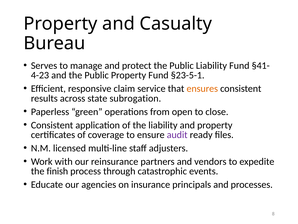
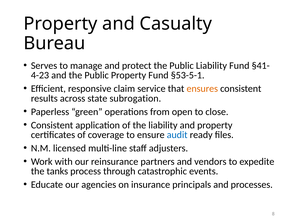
§23-5-1: §23-5-1 -> §53-5-1 (188, 75)
audit colour: purple -> blue (177, 135)
finish: finish -> tanks (57, 171)
